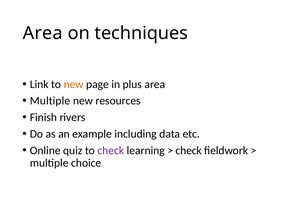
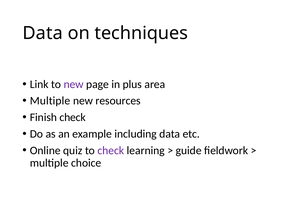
Area: Area -> Data (43, 33)
new colour: orange -> purple (74, 84)
Finish rivers: rivers -> check (73, 117)
check: check -> guide (189, 150)
